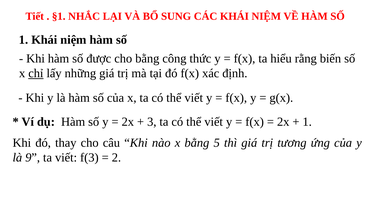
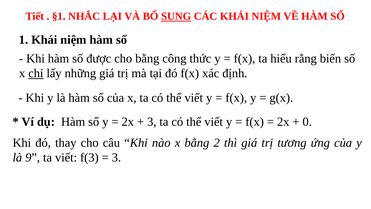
SUNG underline: none -> present (176, 16)
1: 1 -> 0 (307, 122)
5: 5 -> 2 (217, 143)
2: 2 -> 3 (116, 157)
